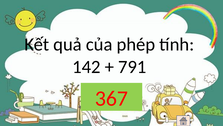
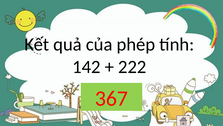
791: 791 -> 222 (132, 67)
